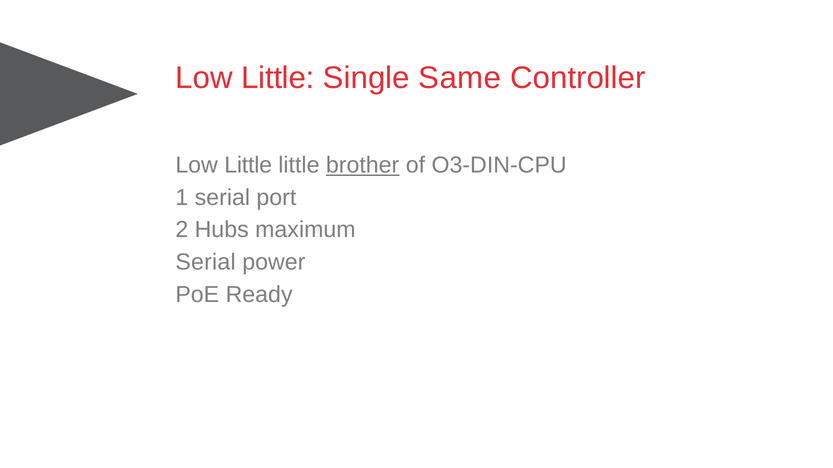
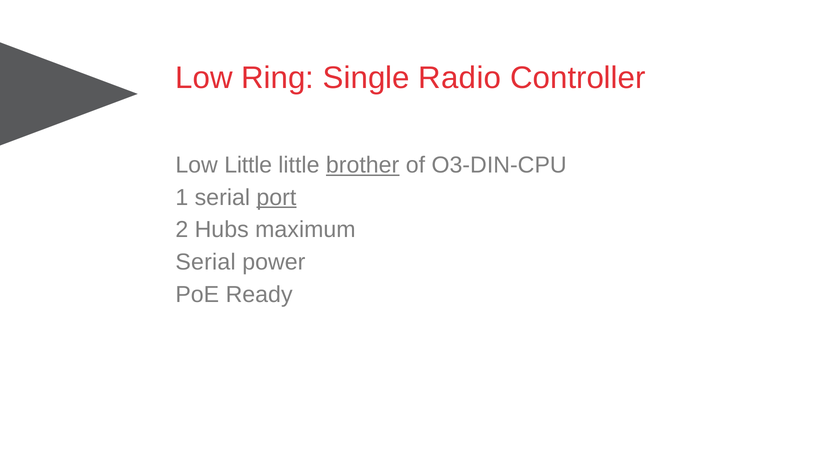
Little: Little -> Ring (278, 78)
Same: Same -> Radio (460, 78)
port underline: none -> present (276, 198)
